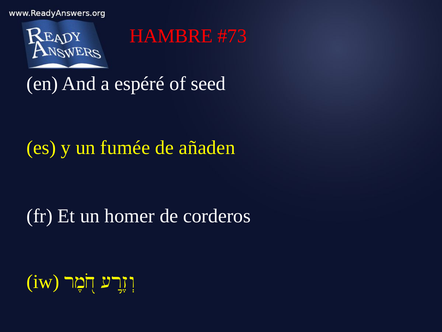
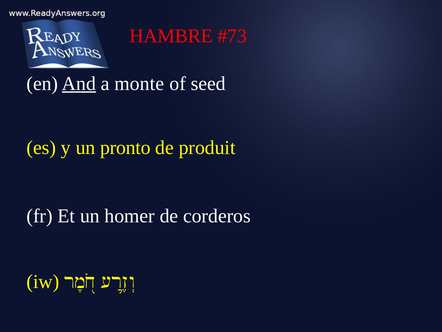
And underline: none -> present (79, 83)
espéré: espéré -> monte (139, 83)
fumée: fumée -> pronto (125, 148)
añaden: añaden -> produit (207, 148)
